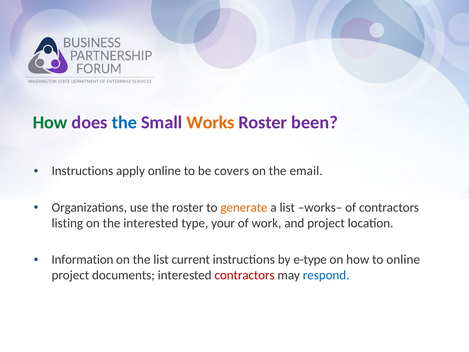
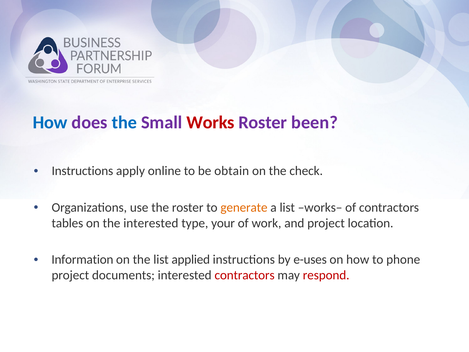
How colour: green -> blue (50, 122)
Works colour: orange -> red (211, 122)
covers: covers -> obtain (232, 171)
email: email -> check (306, 171)
listing: listing -> tables (67, 223)
current: current -> applied (191, 259)
e-type: e-type -> e-uses (310, 259)
to online: online -> phone (403, 259)
respond colour: blue -> red (326, 275)
